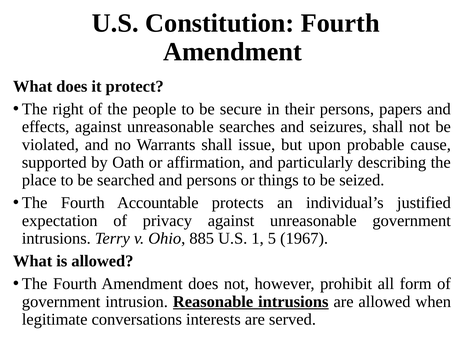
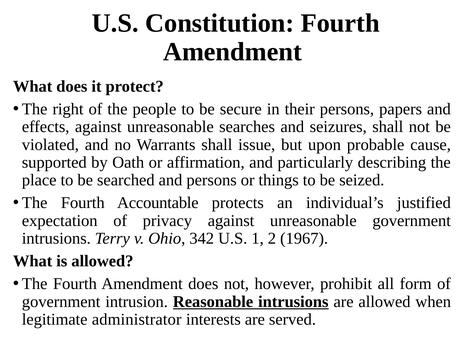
885: 885 -> 342 (202, 238)
5: 5 -> 2 (272, 238)
conversations: conversations -> administrator (137, 319)
